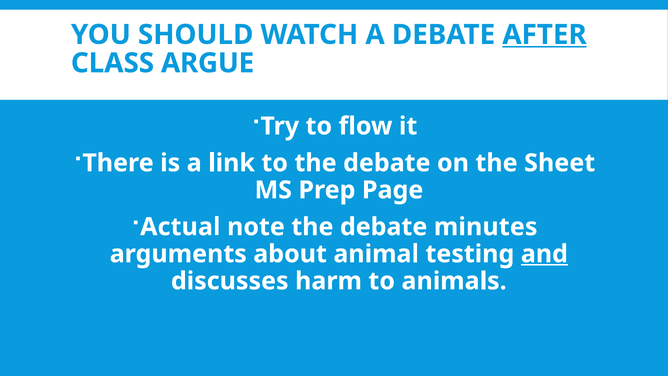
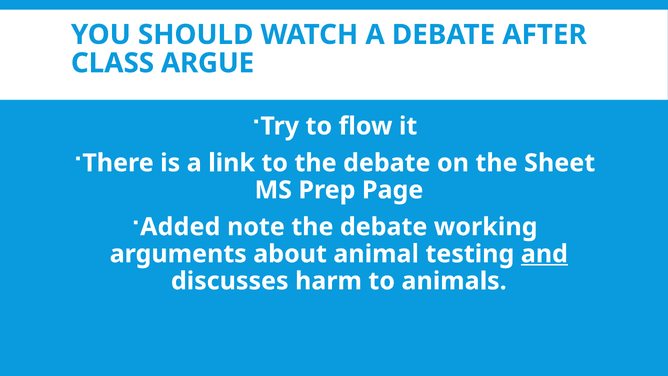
AFTER underline: present -> none (545, 35)
Actual: Actual -> Added (180, 227)
minutes: minutes -> working (486, 227)
